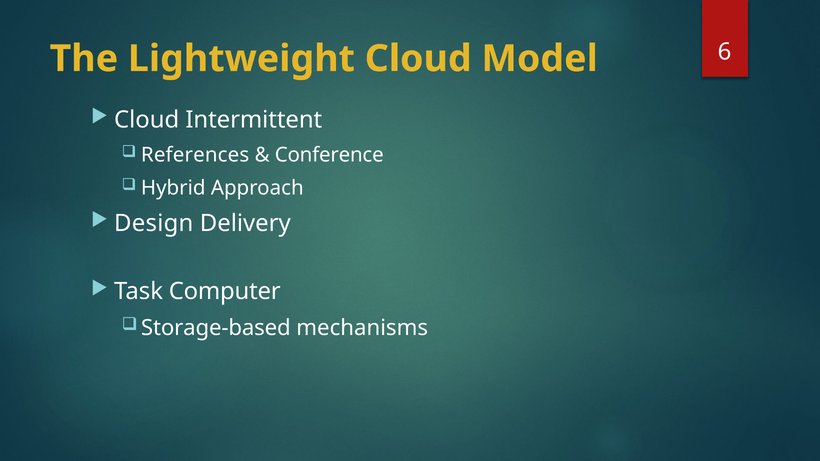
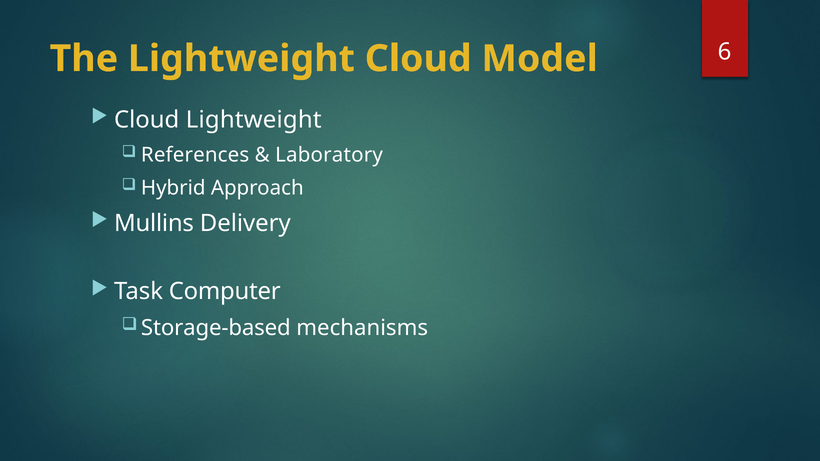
Cloud Intermittent: Intermittent -> Lightweight (254, 120)
Conference: Conference -> Laboratory (329, 155)
Design: Design -> Mullins (154, 224)
